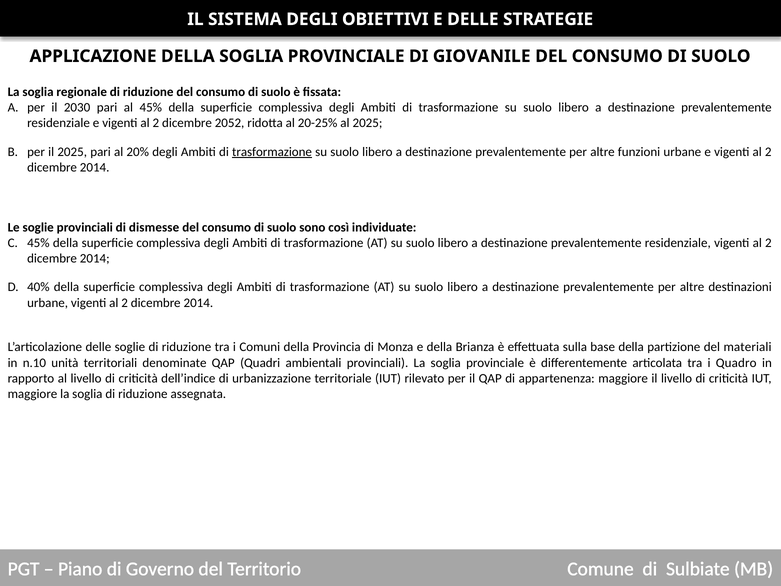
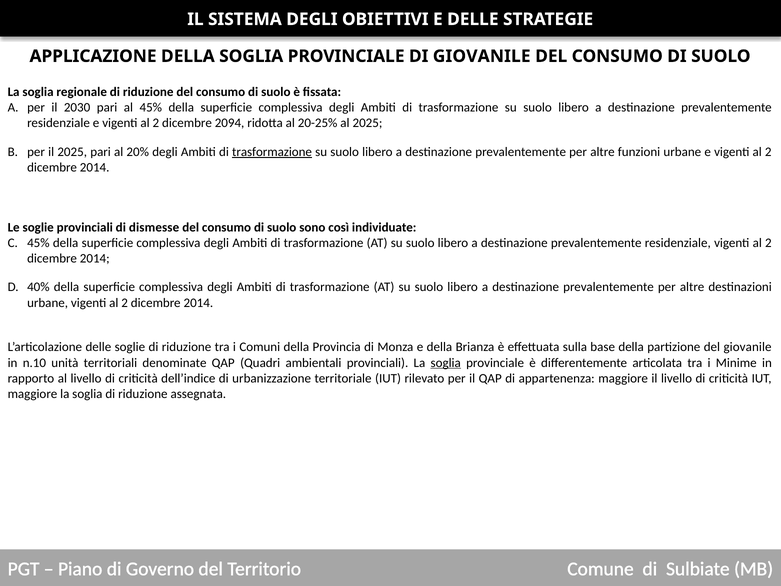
2052: 2052 -> 2094 (230, 123)
del materiali: materiali -> giovanile (748, 347)
soglia underline: none -> present (446, 363)
Quadro: Quadro -> Minime (736, 363)
